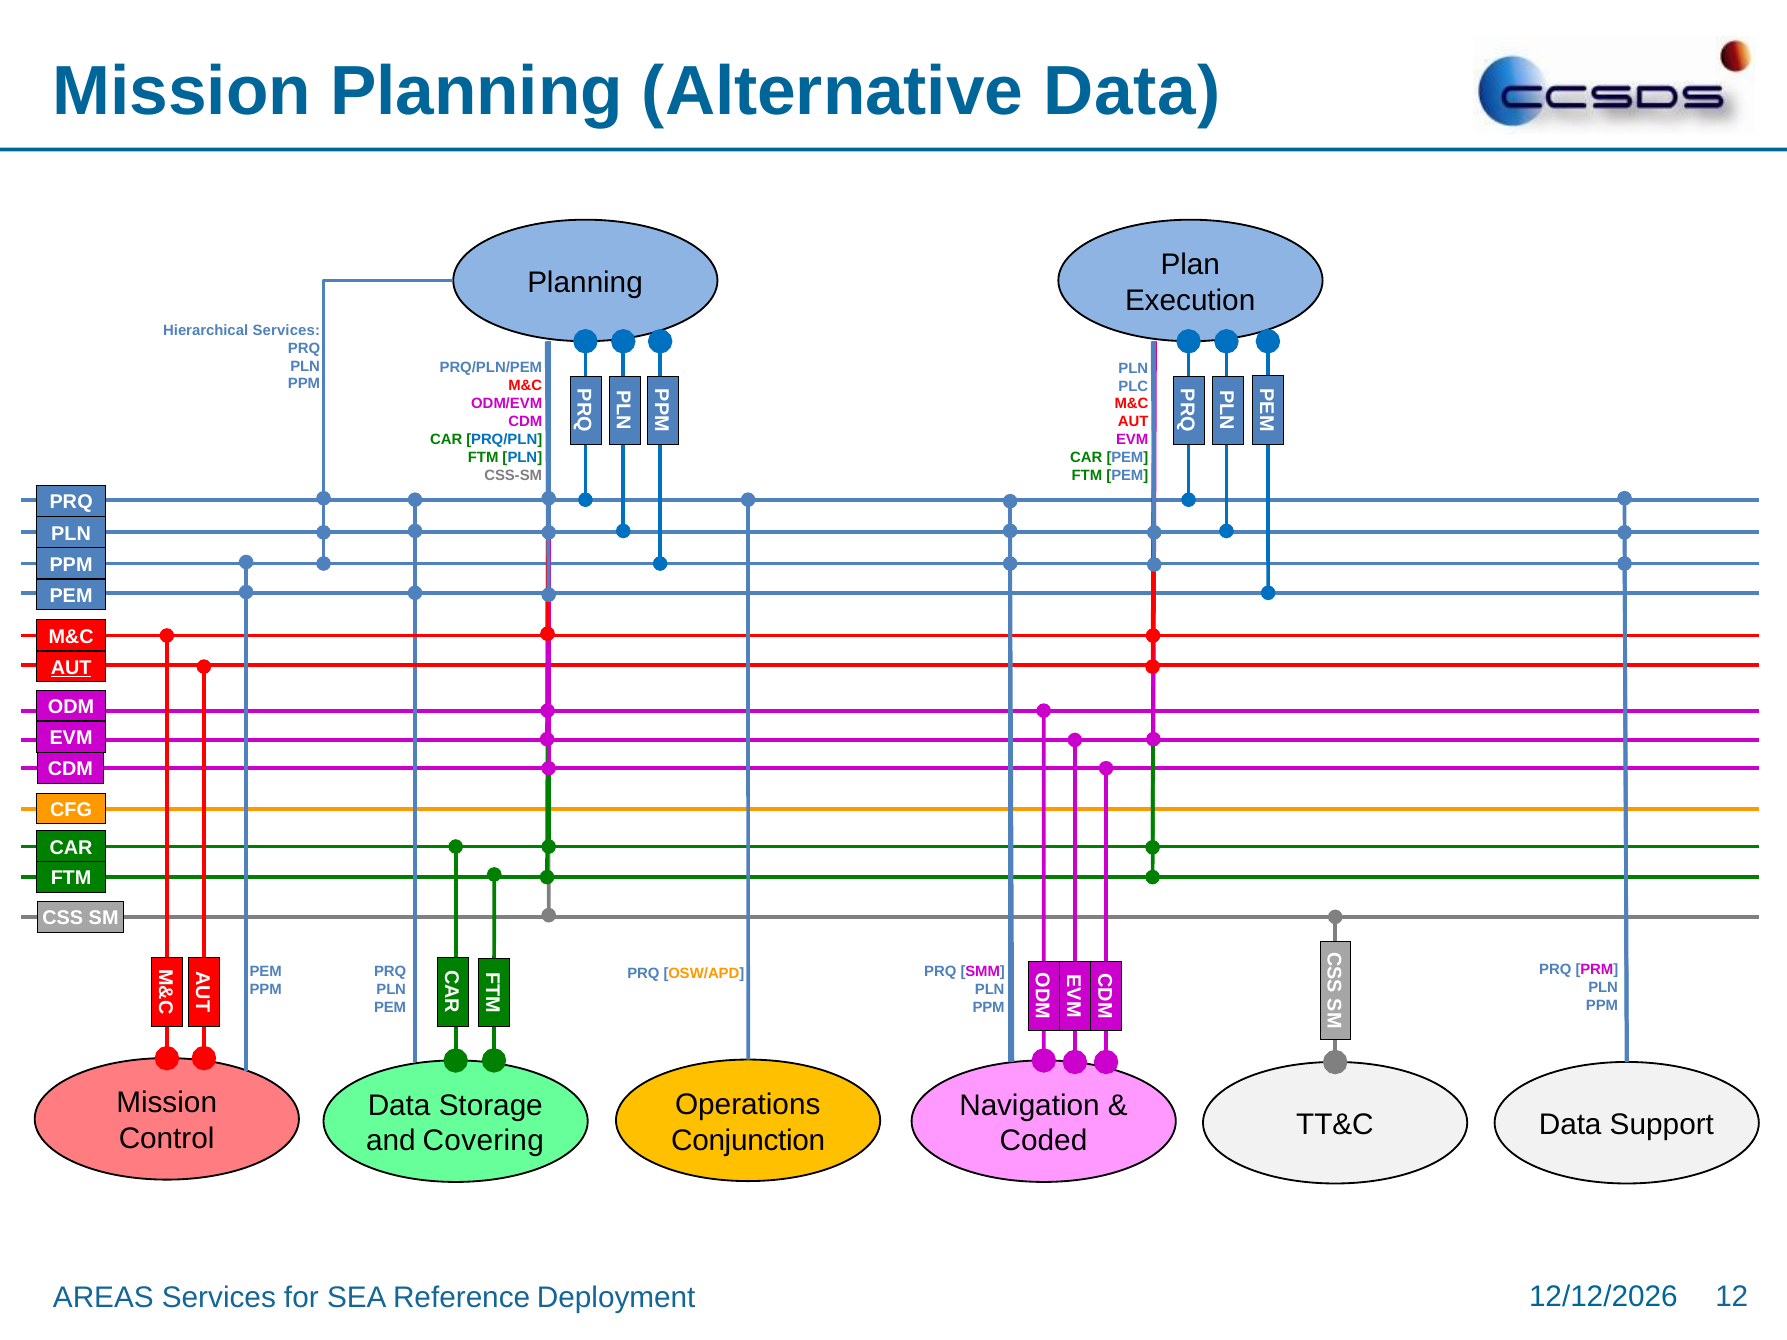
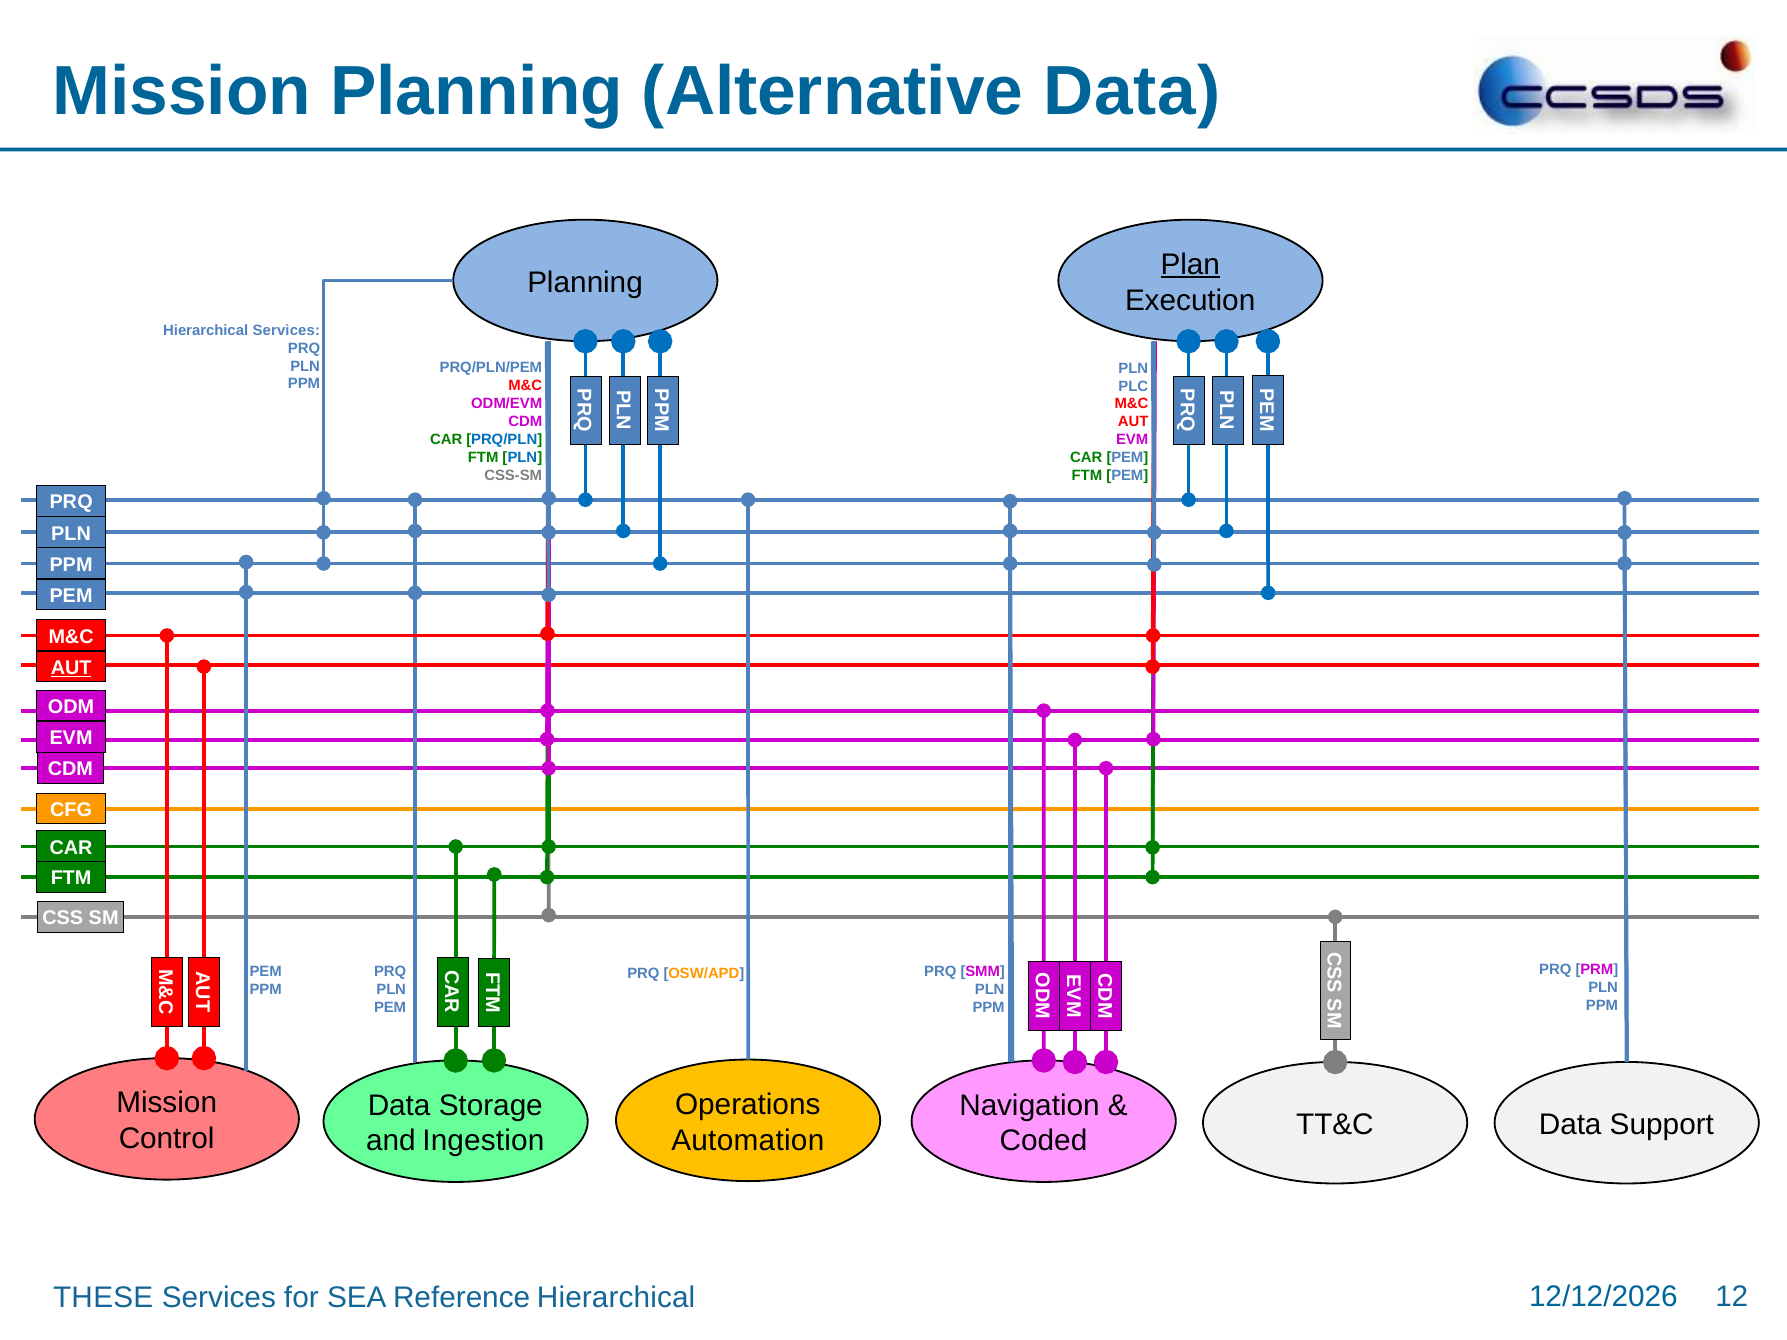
Plan underline: none -> present (1190, 265)
Conjunction: Conjunction -> Automation (748, 1140)
Covering: Covering -> Ingestion (483, 1141)
AREAS: AREAS -> THESE (103, 1298)
Reference Deployment: Deployment -> Hierarchical (616, 1298)
